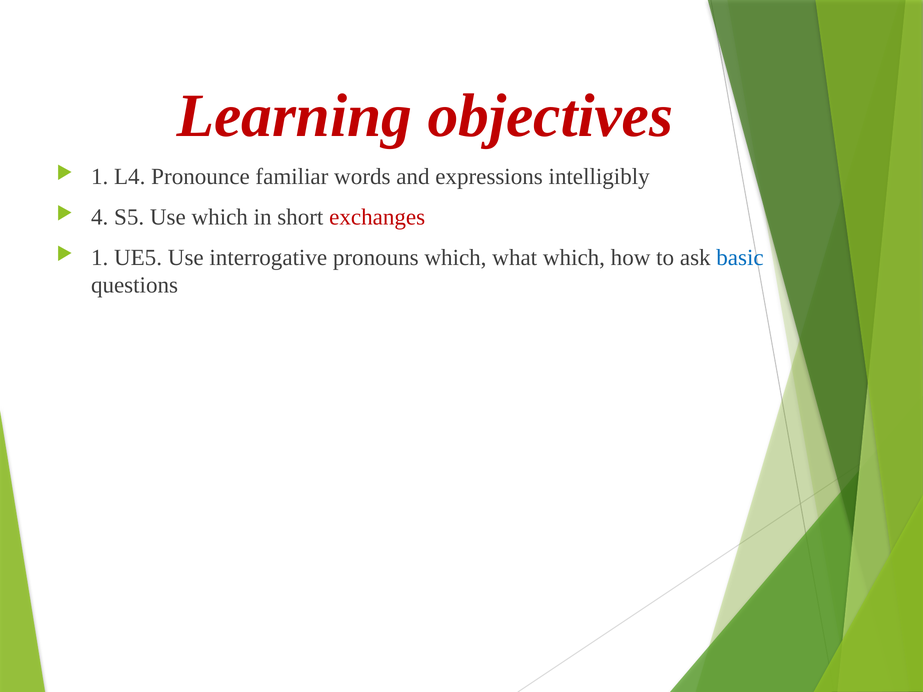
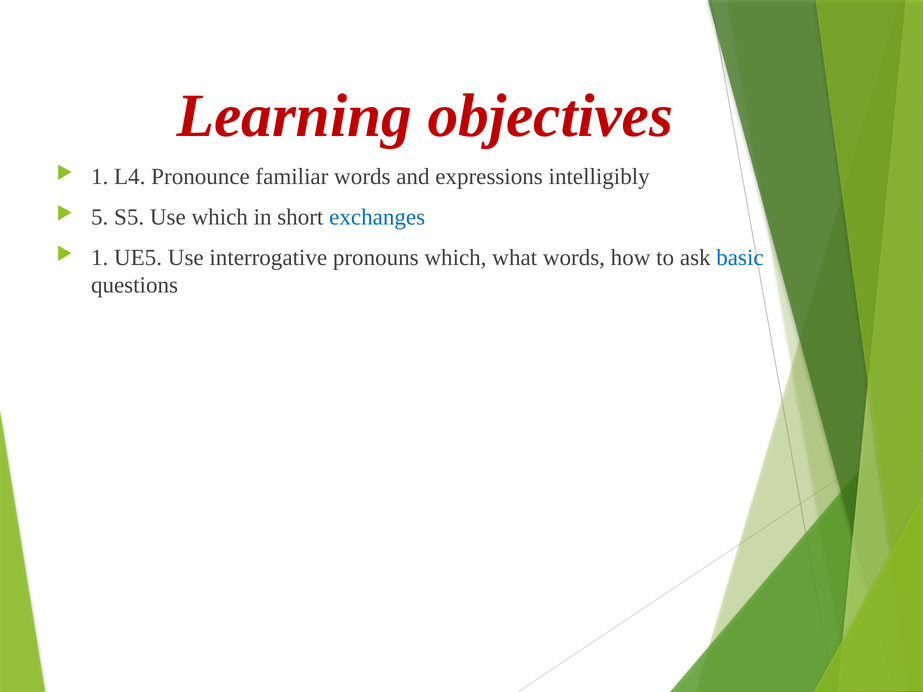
4: 4 -> 5 (100, 217)
exchanges colour: red -> blue (377, 217)
what which: which -> words (574, 258)
